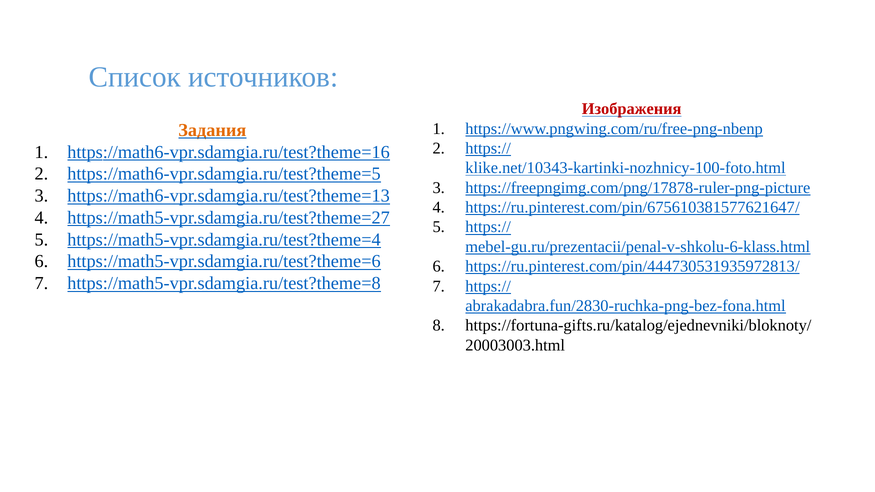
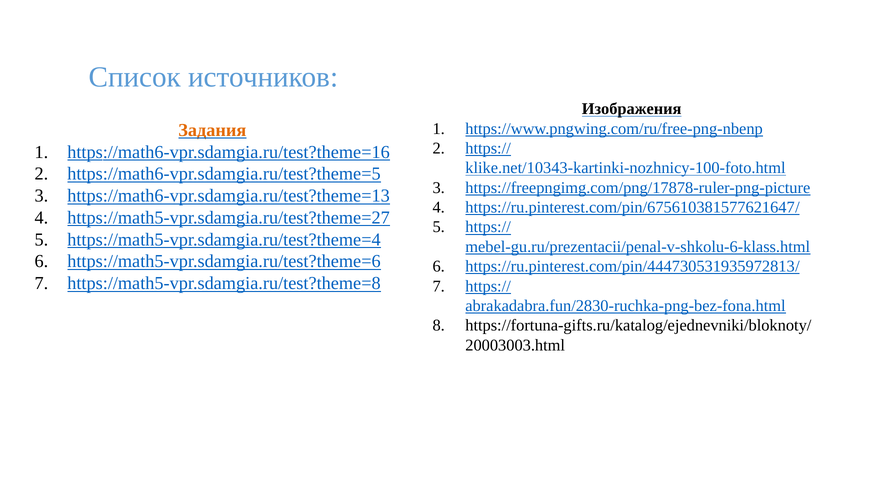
Изображения colour: red -> black (632, 109)
